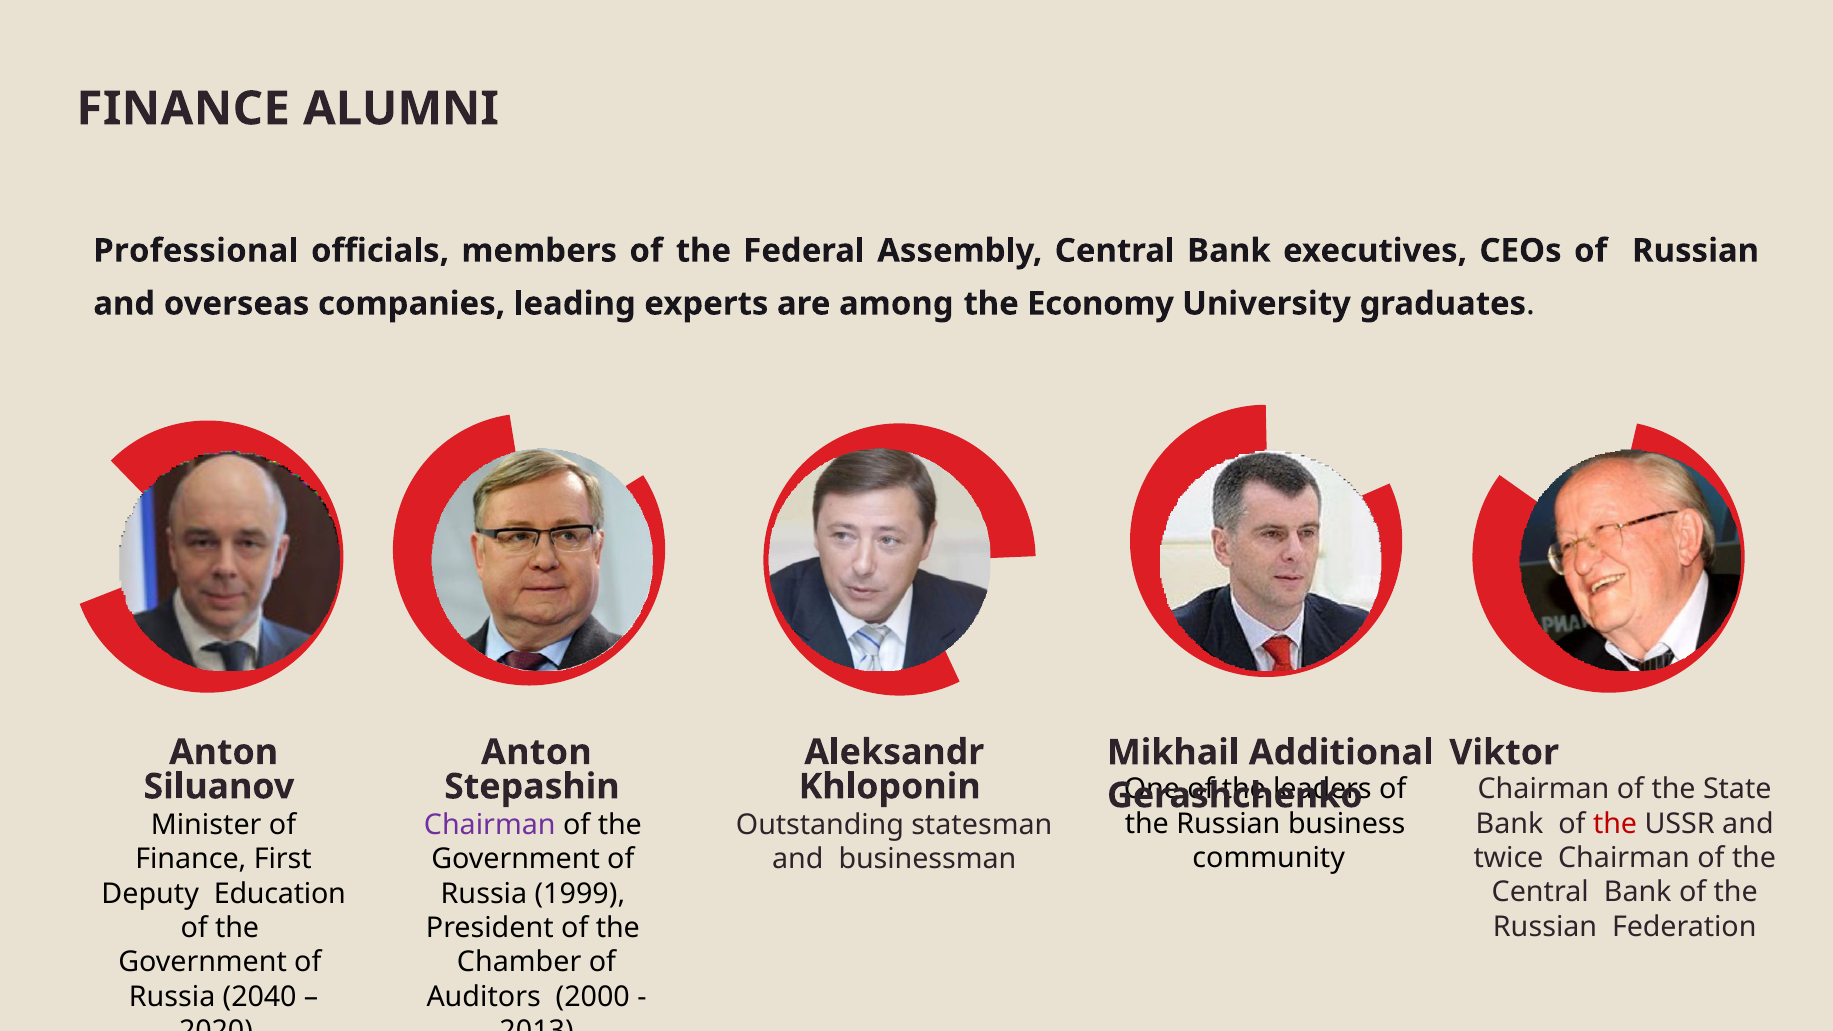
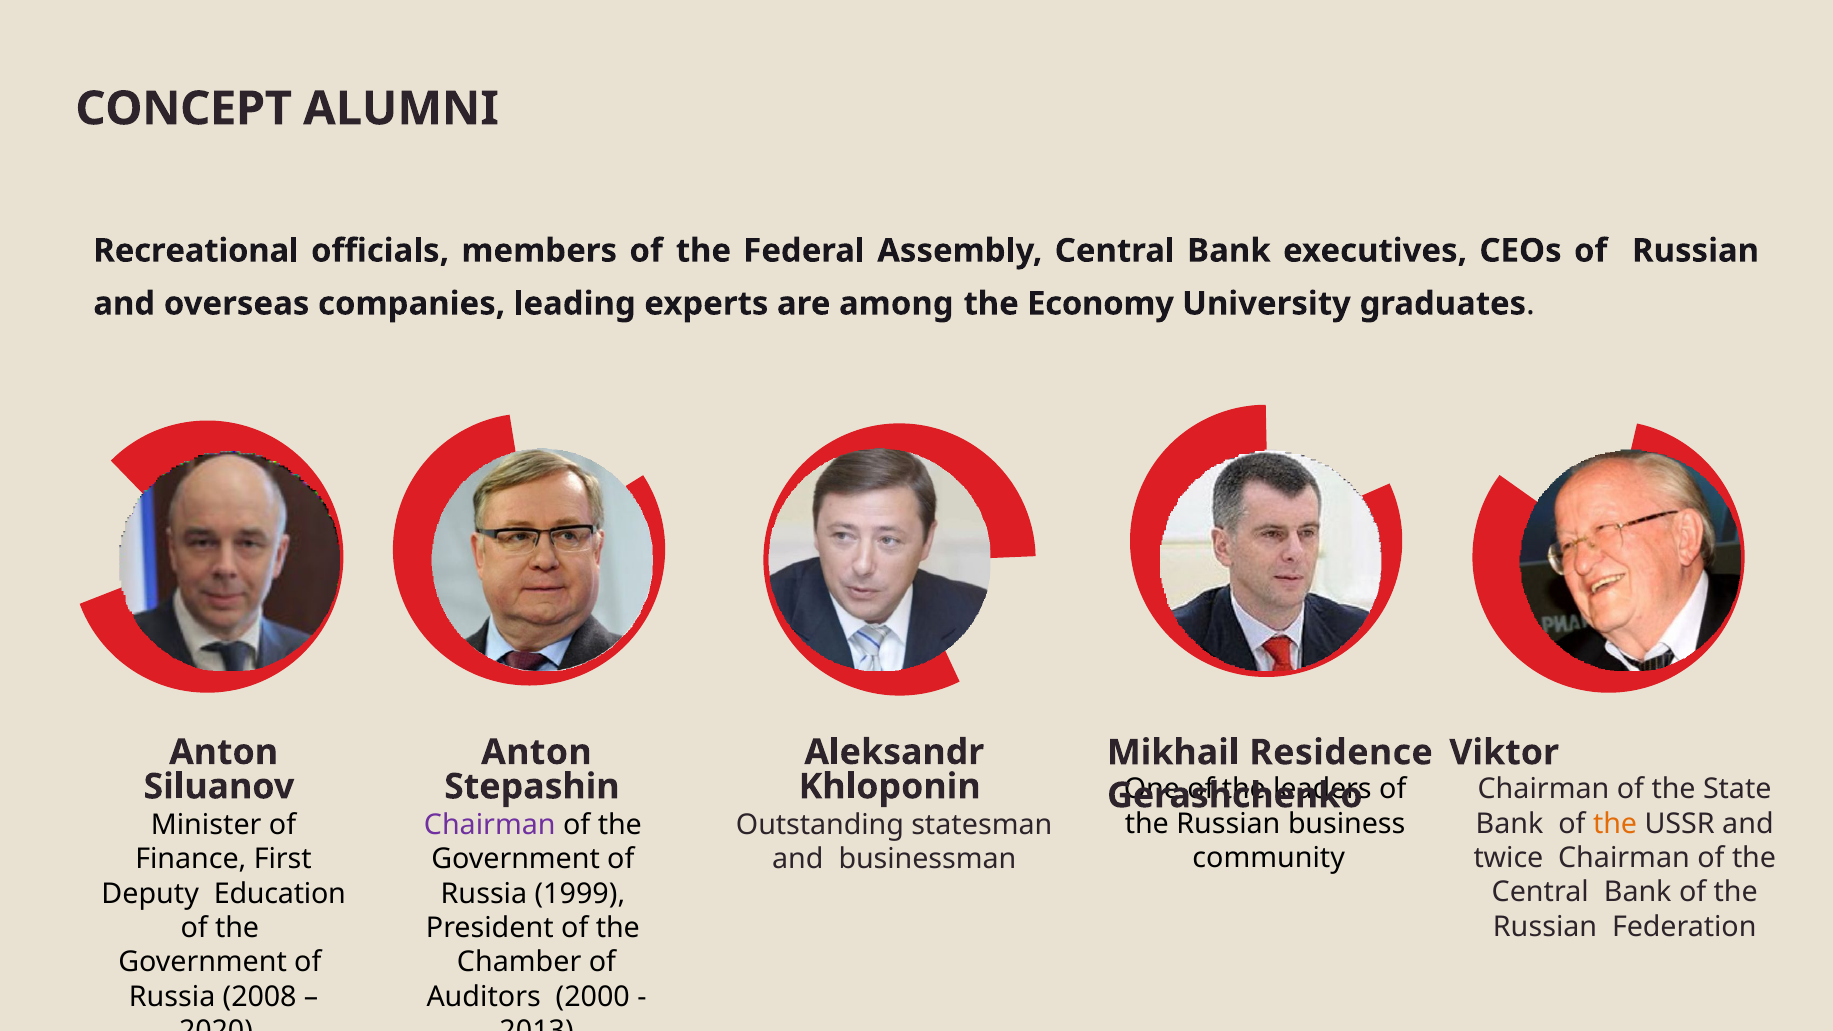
FINANCE: FINANCE -> CONCEPT (184, 109)
Professional: Professional -> Recreational (196, 251)
Additional: Additional -> Residence (1341, 753)
the colour: red -> orange (1615, 824)
2040: 2040 -> 2008 (260, 997)
